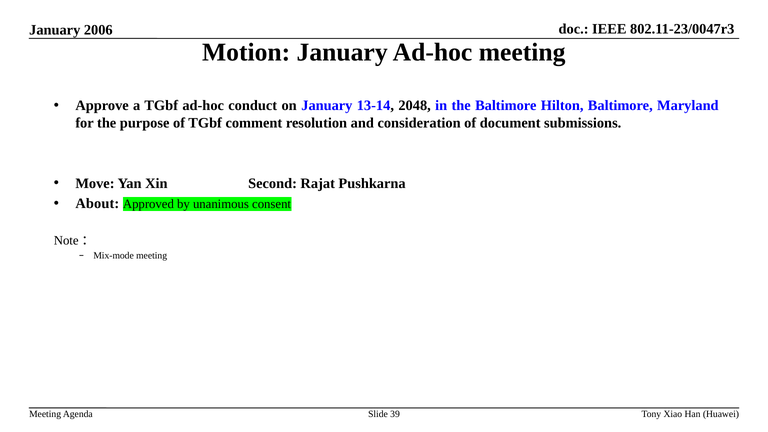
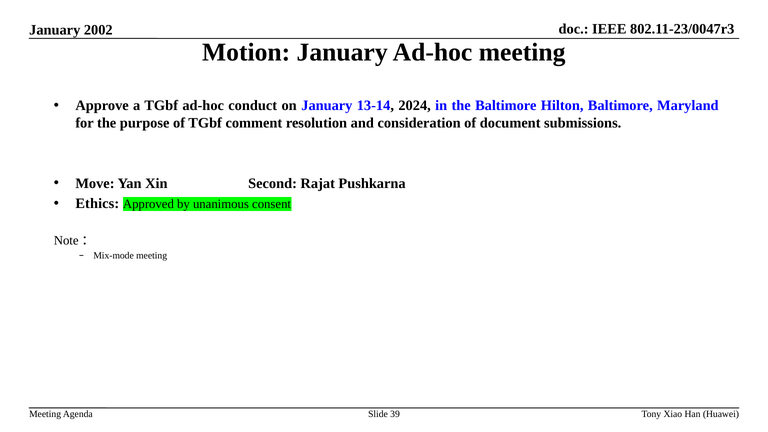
2006: 2006 -> 2002 (98, 30)
2048: 2048 -> 2024 (415, 106)
About: About -> Ethics (97, 204)
